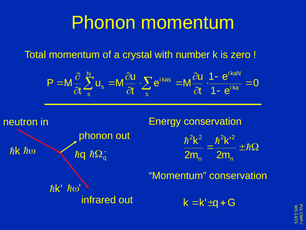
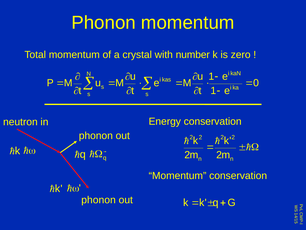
infrared: infrared -> phonon (99, 200)
